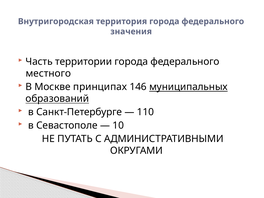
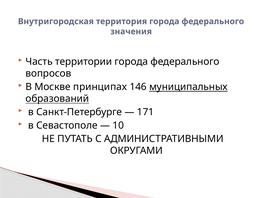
местного: местного -> вопросов (48, 73)
110: 110 -> 171 (145, 112)
